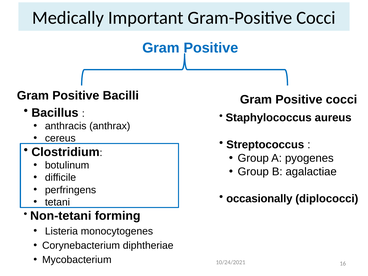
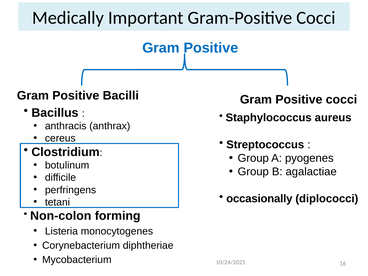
Non-tetani: Non-tetani -> Non-colon (61, 216)
